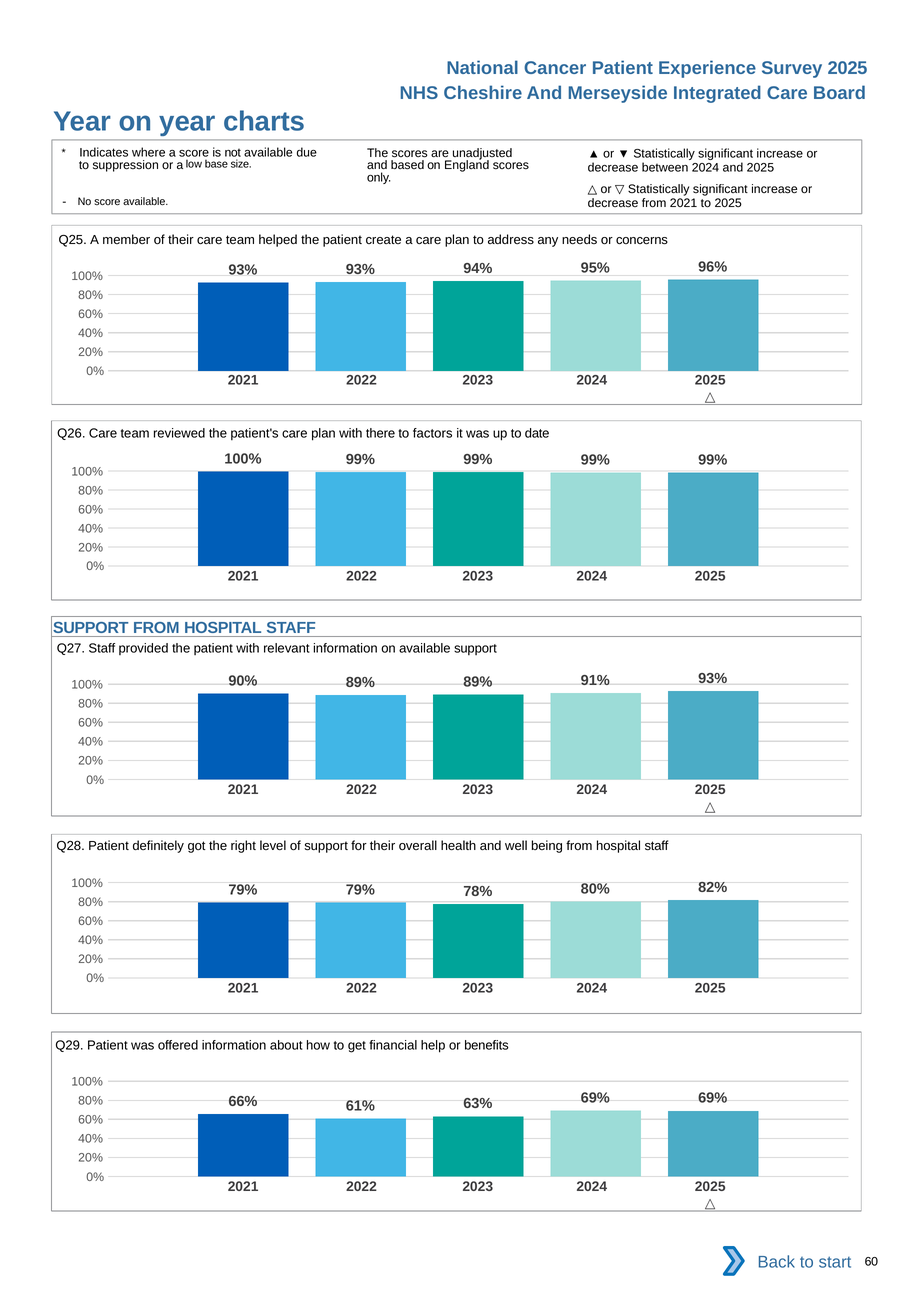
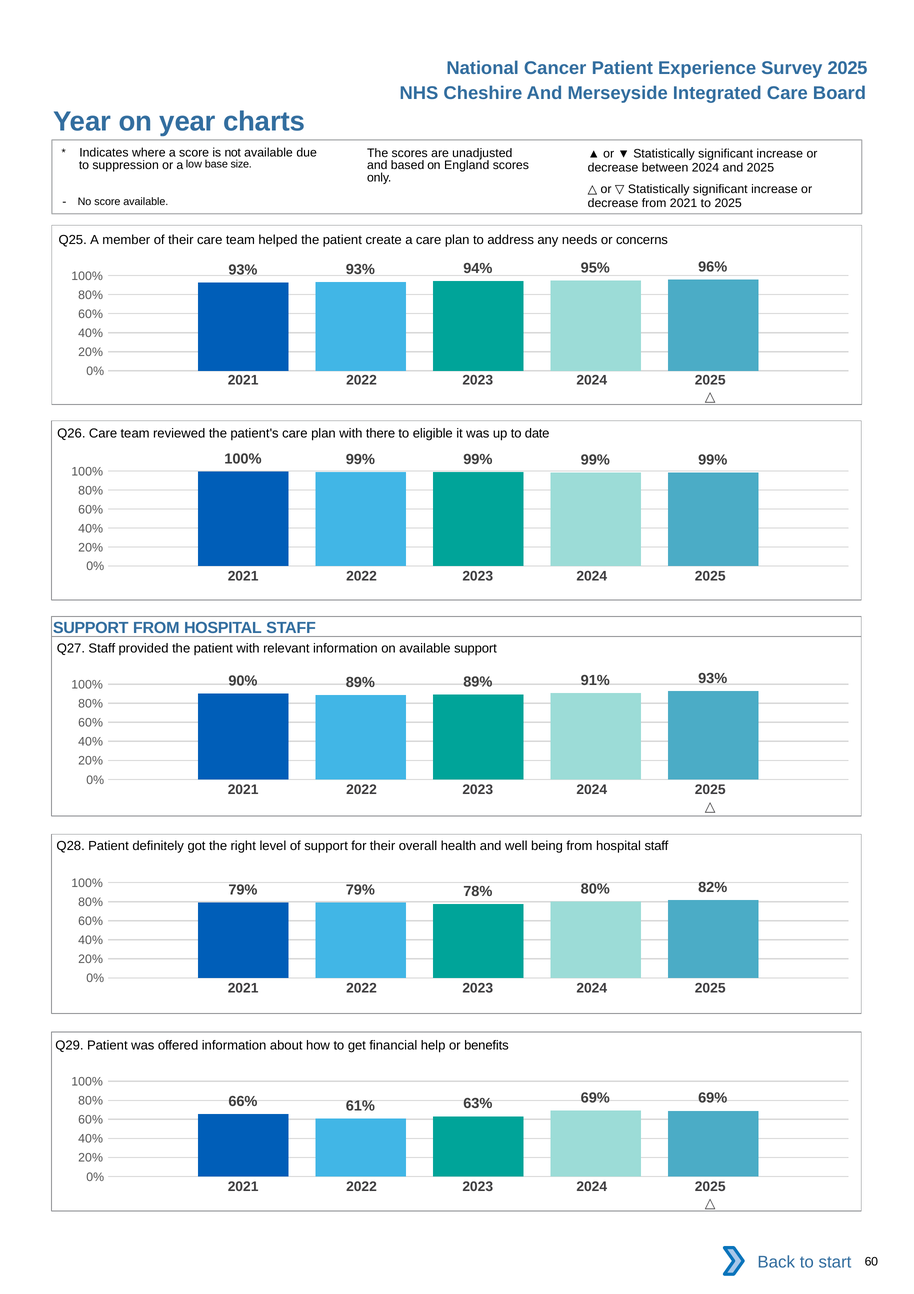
factors: factors -> eligible (433, 433)
